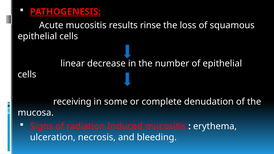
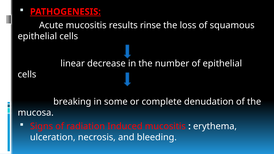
receiving: receiving -> breaking (72, 102)
